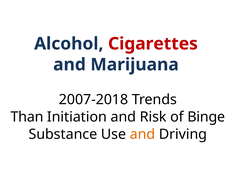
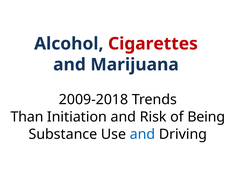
2007-2018: 2007-2018 -> 2009-2018 (94, 100)
Binge: Binge -> Being (206, 117)
and colour: orange -> blue (142, 134)
